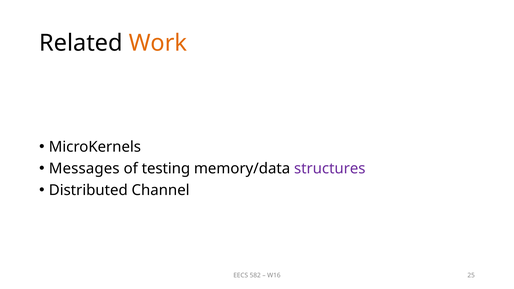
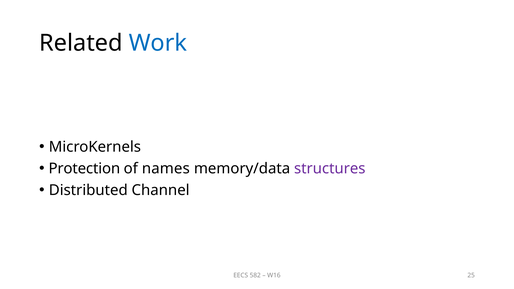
Work colour: orange -> blue (158, 43)
Messages: Messages -> Protection (84, 169)
testing: testing -> names (166, 169)
